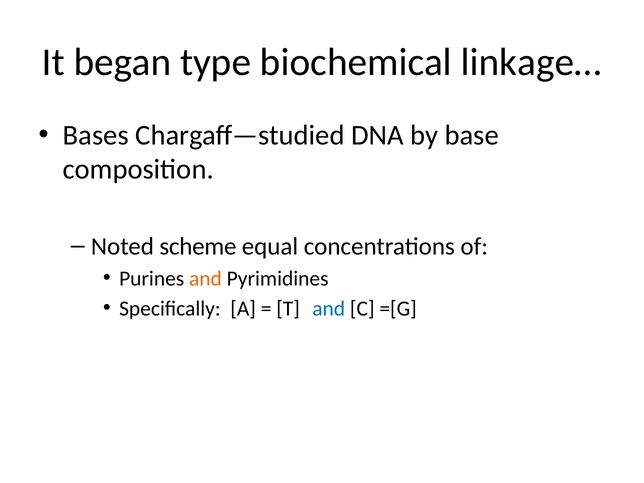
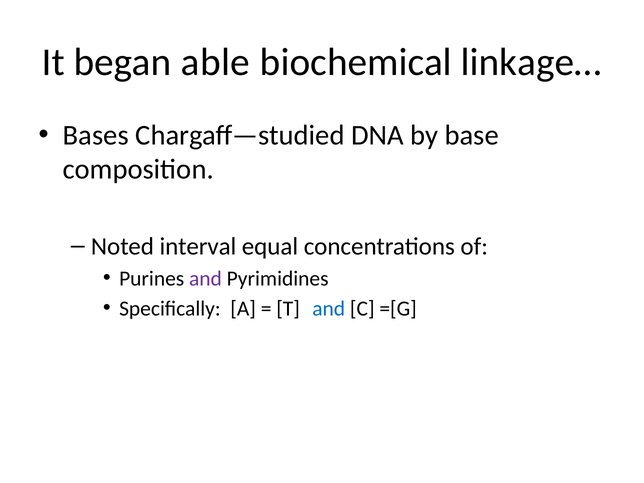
type: type -> able (215, 62)
scheme: scheme -> interval (198, 247)
and colour: orange -> purple (205, 278)
